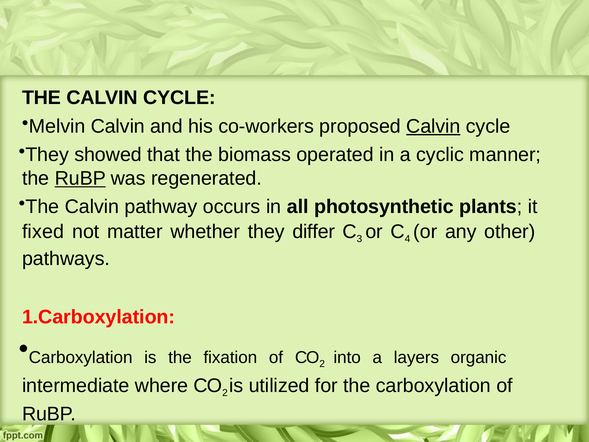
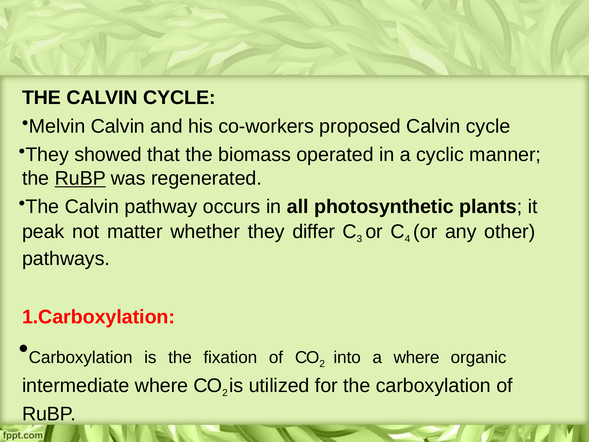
Calvin underline: present -> none (433, 126)
fixed: fixed -> peak (43, 232)
a layers: layers -> where (416, 357)
